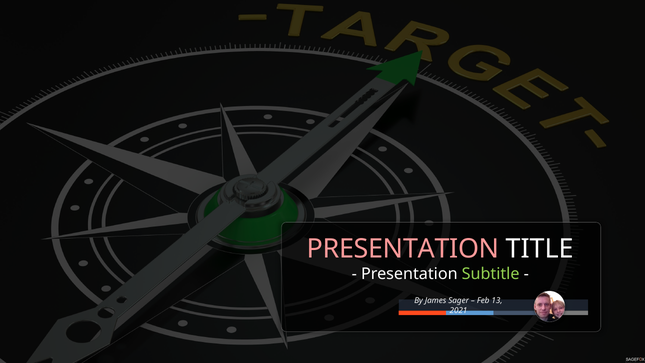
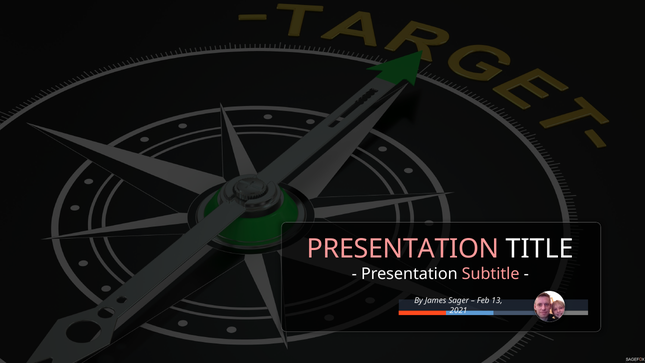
Subtitle colour: light green -> pink (491, 274)
